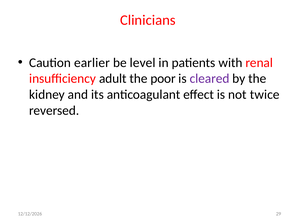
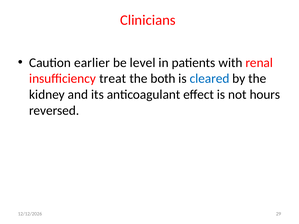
adult: adult -> treat (113, 79)
poor: poor -> both (163, 79)
cleared colour: purple -> blue (210, 79)
twice: twice -> hours (265, 95)
